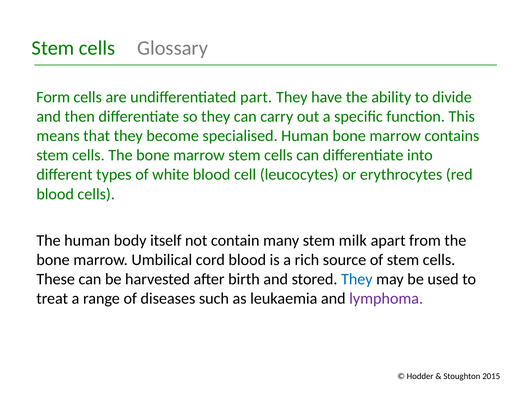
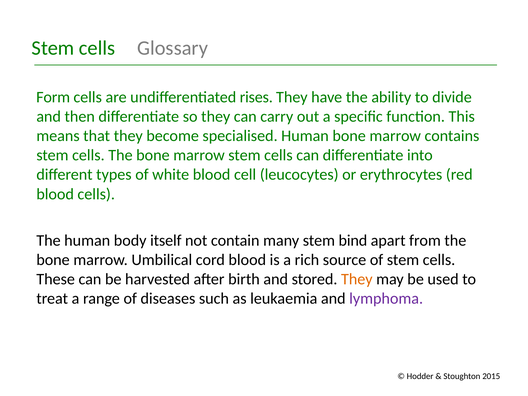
part: part -> rises (256, 97)
milk: milk -> bind (353, 241)
They colour: blue -> orange (357, 279)
